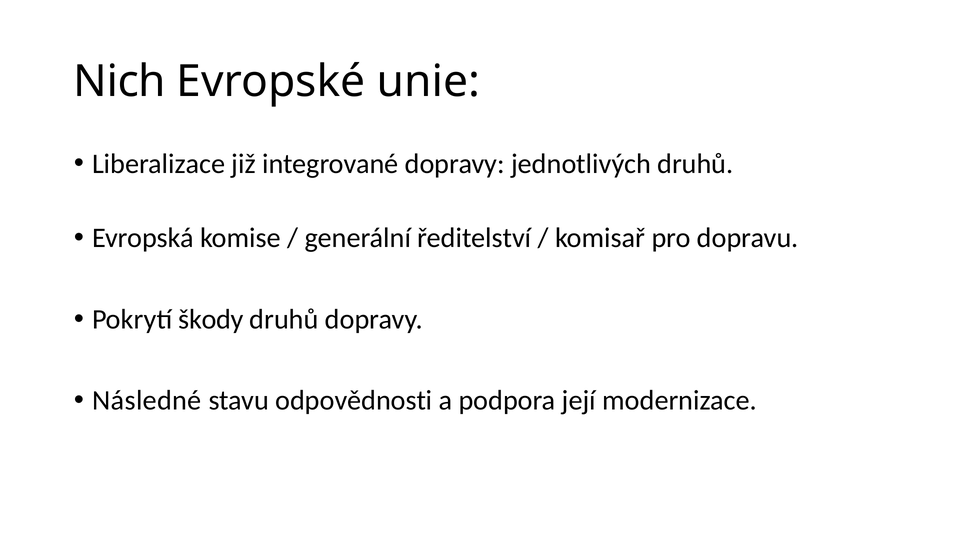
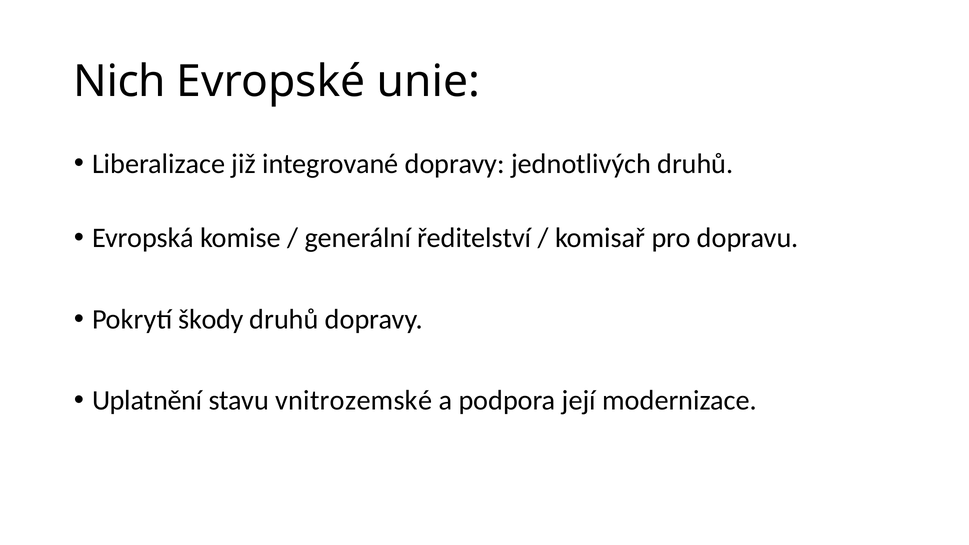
Následné: Následné -> Uplatnění (147, 400)
odpovědnosti: odpovědnosti -> vnitrozemské (354, 400)
